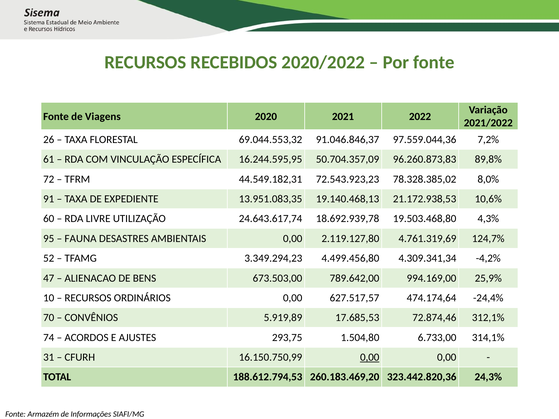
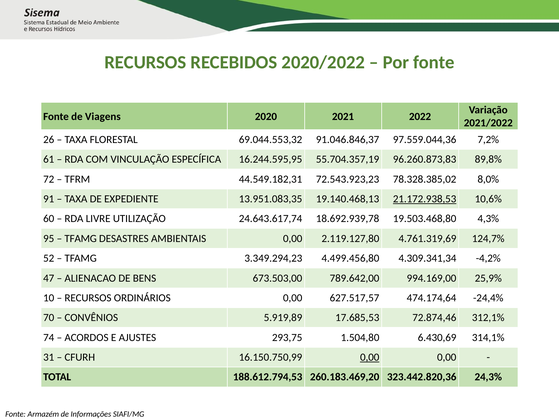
50.704.357,09: 50.704.357,09 -> 55.704.357,19 (348, 159)
21.172.938,53 underline: none -> present (425, 199)
FAUNA: FAUNA -> TFAMG (81, 239)
6.733,00: 6.733,00 -> 6.430,69 (437, 338)
